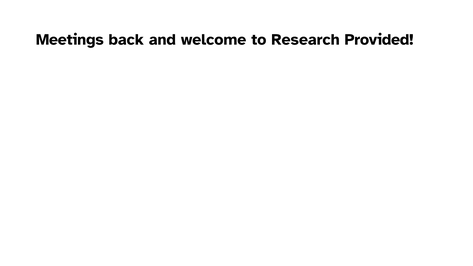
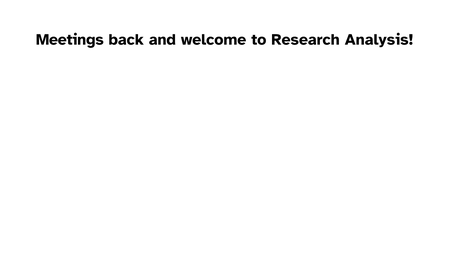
Provided: Provided -> Analysis (379, 40)
